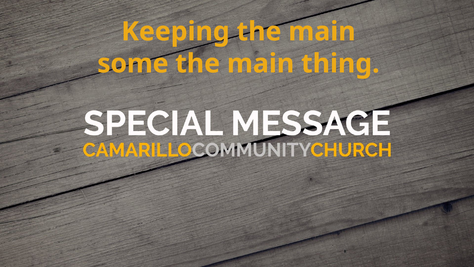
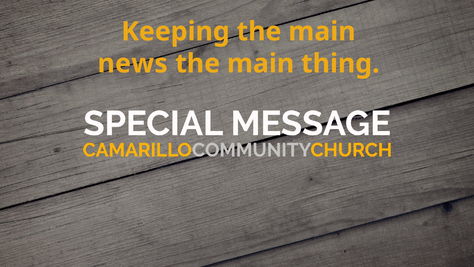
some: some -> news (133, 64)
